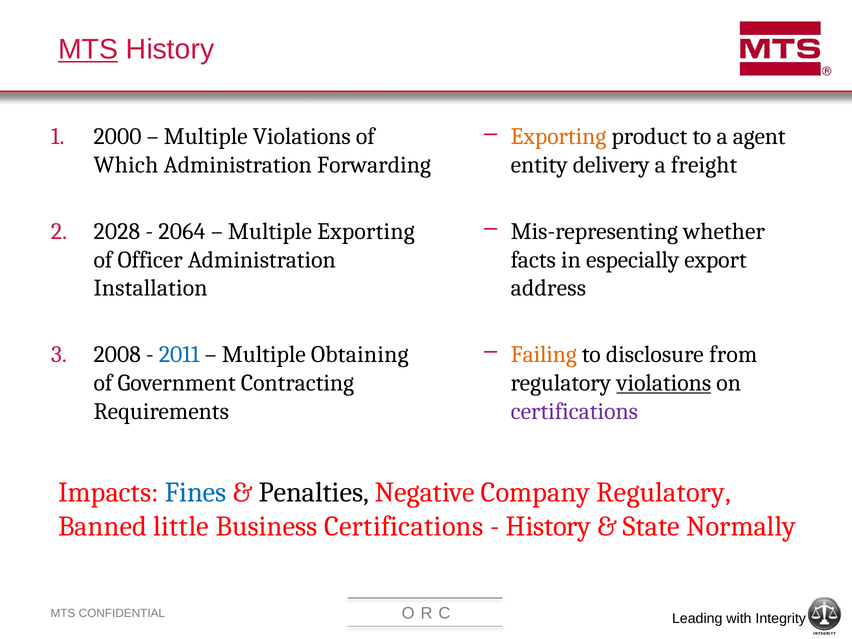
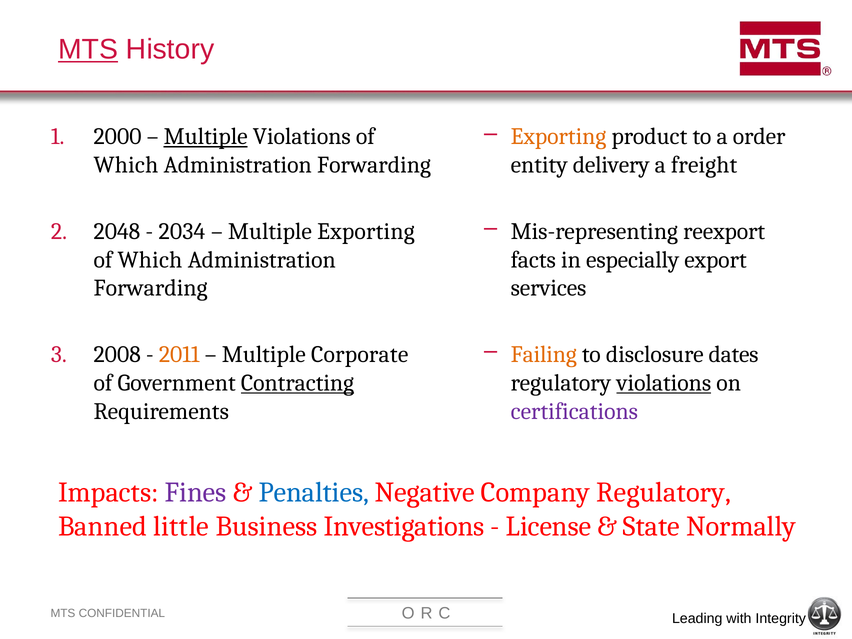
agent: agent -> order (759, 137)
Multiple underline: none -> present (206, 137)
whether: whether -> reexport (724, 231)
2028: 2028 -> 2048 (117, 231)
2064: 2064 -> 2034 (182, 231)
Officer: Officer -> Which (150, 260)
Installation: Installation -> Forwarding (151, 288)
address: address -> services (549, 288)
from: from -> dates (734, 354)
2011 colour: blue -> orange (179, 354)
Obtaining: Obtaining -> Corporate (360, 354)
Contracting underline: none -> present (297, 383)
Fines colour: blue -> purple (196, 492)
Penalties colour: black -> blue (314, 492)
Business Certifications: Certifications -> Investigations (404, 526)
History: History -> License (549, 526)
